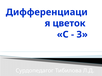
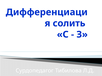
цветок: цветок -> солить (69, 23)
